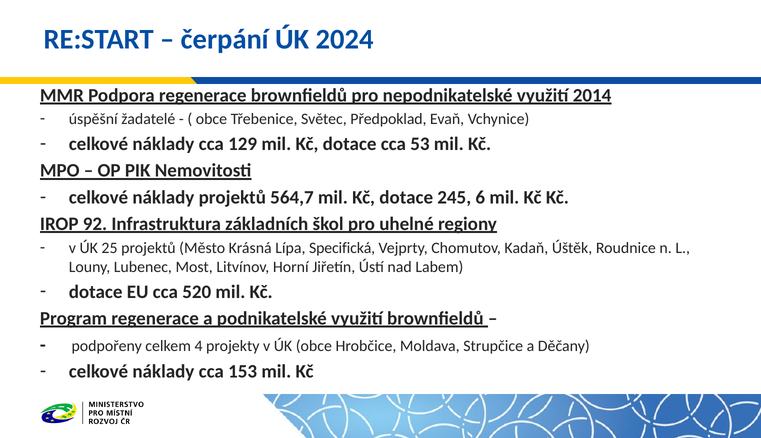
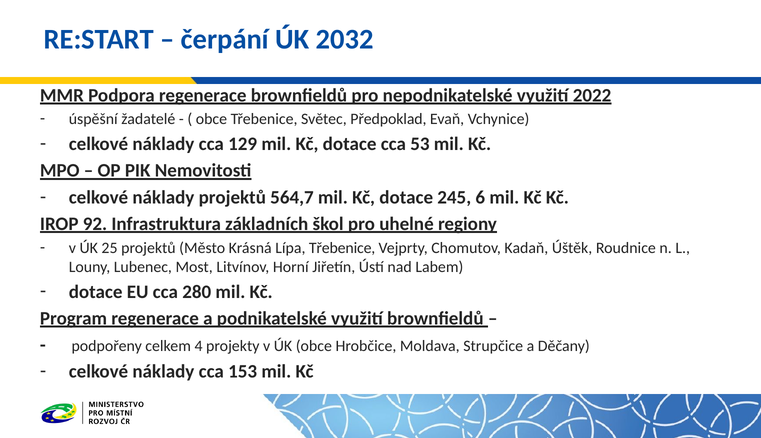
2024: 2024 -> 2032 (345, 39)
2014: 2014 -> 2022 (592, 95)
Lípa Specifická: Specifická -> Třebenice (342, 248)
520: 520 -> 280 (197, 292)
